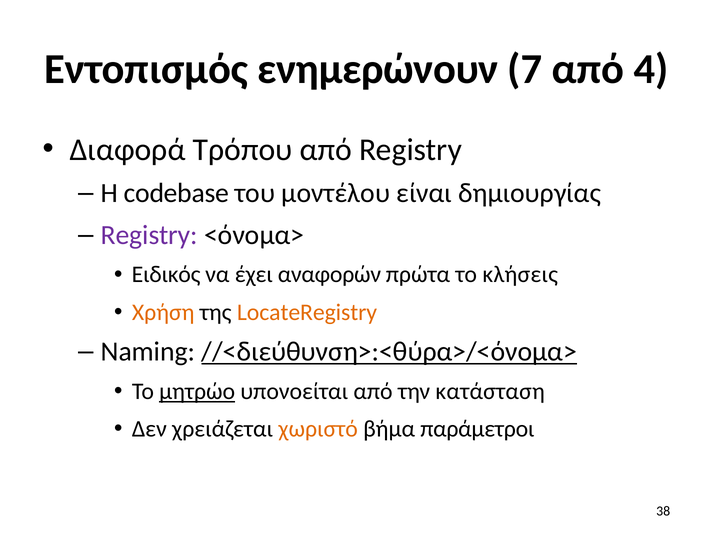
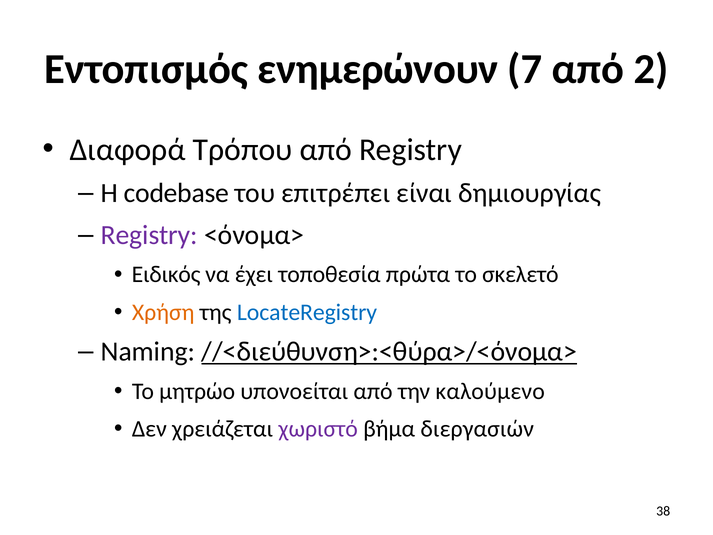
4: 4 -> 2 (651, 69)
μοντέλου: μοντέλου -> επιτρέπει (336, 193)
αναφορών: αναφορών -> τοποθεσία (329, 275)
κλήσεις: κλήσεις -> σκελετό (520, 275)
LocateRegistry colour: orange -> blue (307, 312)
μητρώο underline: present -> none (197, 391)
κατάσταση: κατάσταση -> καλούμενο (490, 391)
χωριστό colour: orange -> purple (318, 429)
παράμετροι: παράμετροι -> διεργασιών (477, 429)
